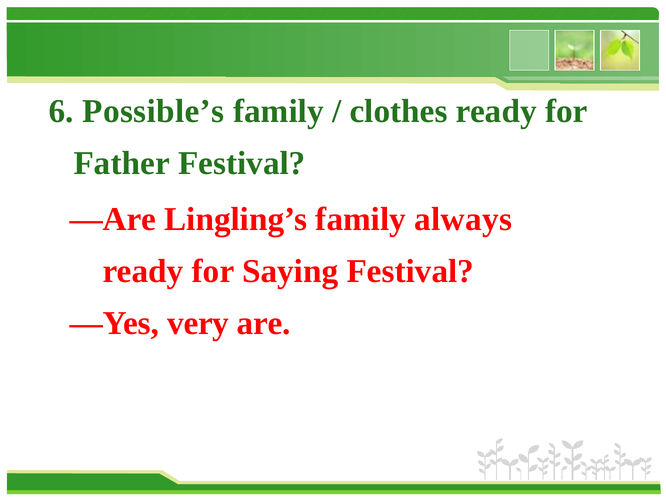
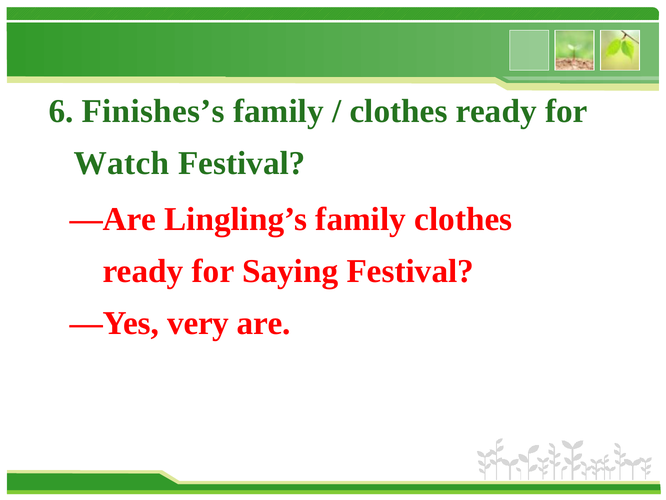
Possible’s: Possible’s -> Finishes’s (153, 111)
Father: Father -> Watch (122, 163)
family always: always -> clothes (463, 219)
